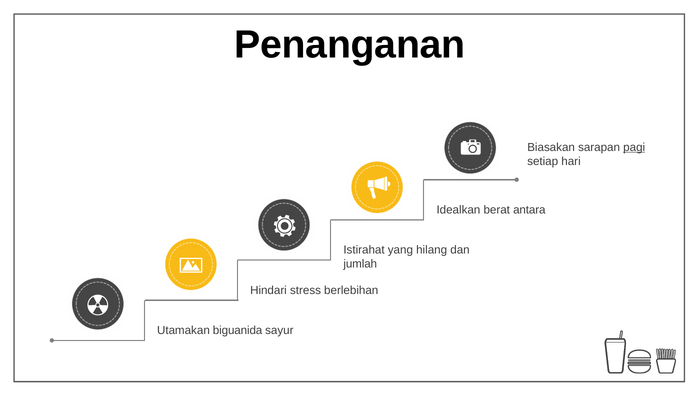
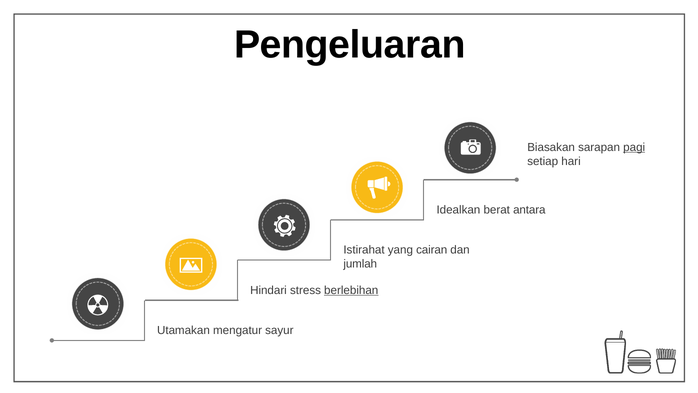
Penanganan: Penanganan -> Pengeluaran (350, 45)
hilang: hilang -> cairan (432, 250)
berlebihan underline: none -> present (351, 290)
biguanida: biguanida -> mengatur (238, 330)
